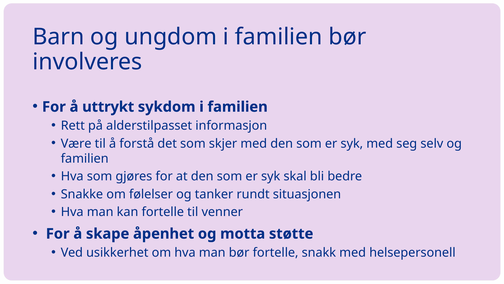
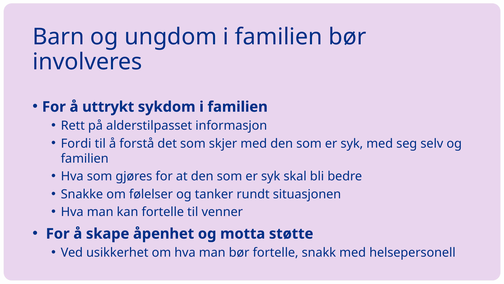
Være: Være -> Fordi (76, 143)
